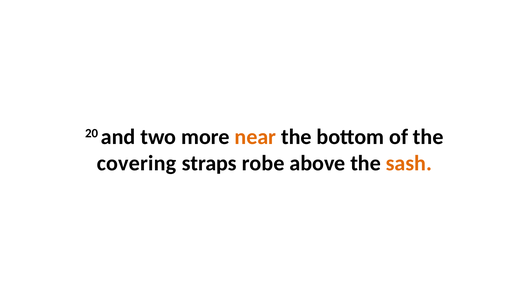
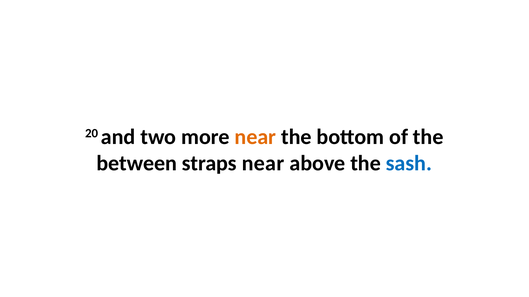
covering: covering -> between (137, 164)
straps robe: robe -> near (263, 164)
sash colour: orange -> blue (409, 164)
